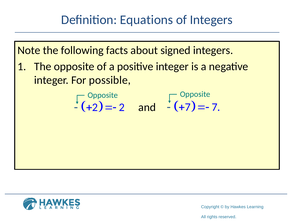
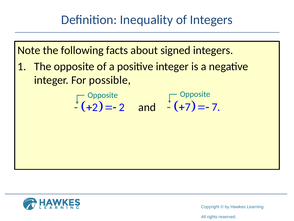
Equations: Equations -> Inequality (146, 20)
